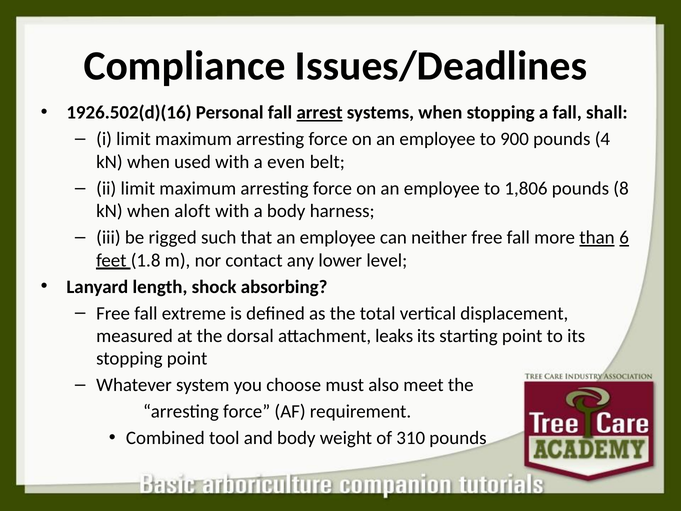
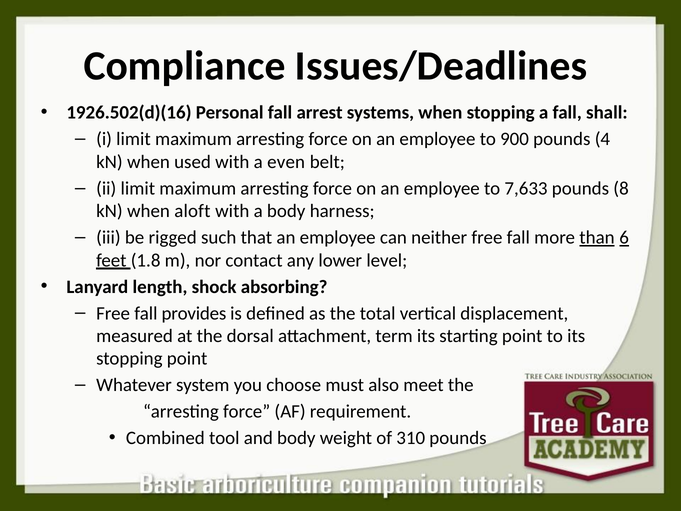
arrest underline: present -> none (320, 113)
1,806: 1,806 -> 7,633 (526, 188)
extreme: extreme -> provides (194, 313)
leaks: leaks -> term (394, 336)
